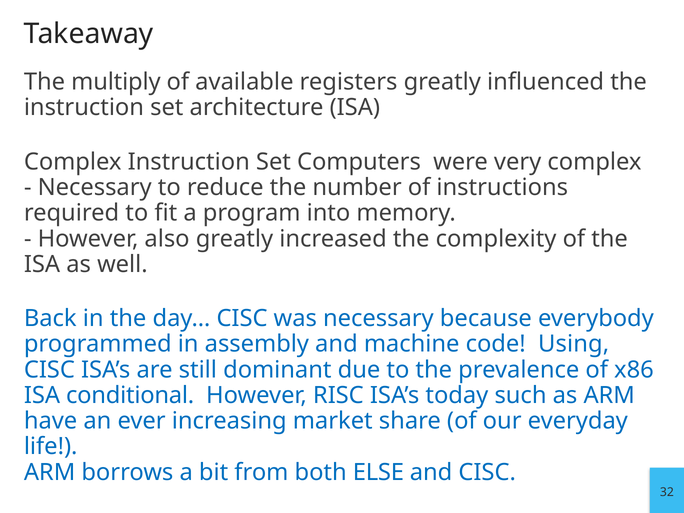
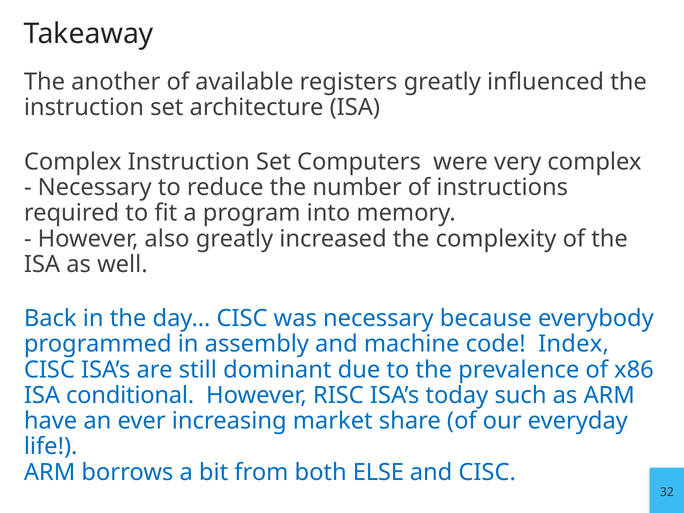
multiply: multiply -> another (116, 82)
Using: Using -> Index (574, 344)
